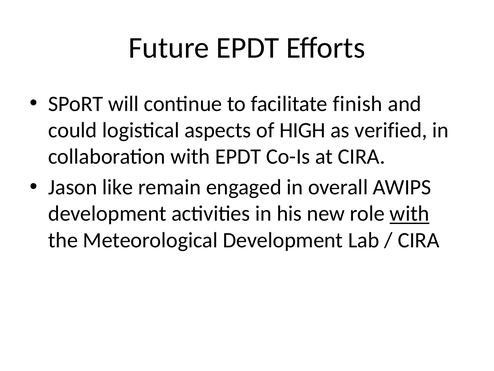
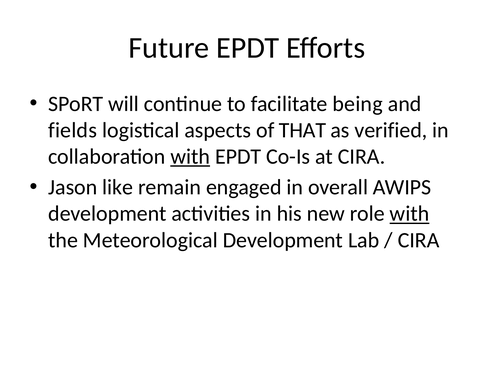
finish: finish -> being (358, 104)
could: could -> fields (73, 130)
HIGH: HIGH -> THAT (303, 130)
with underline: none -> present (190, 156)
